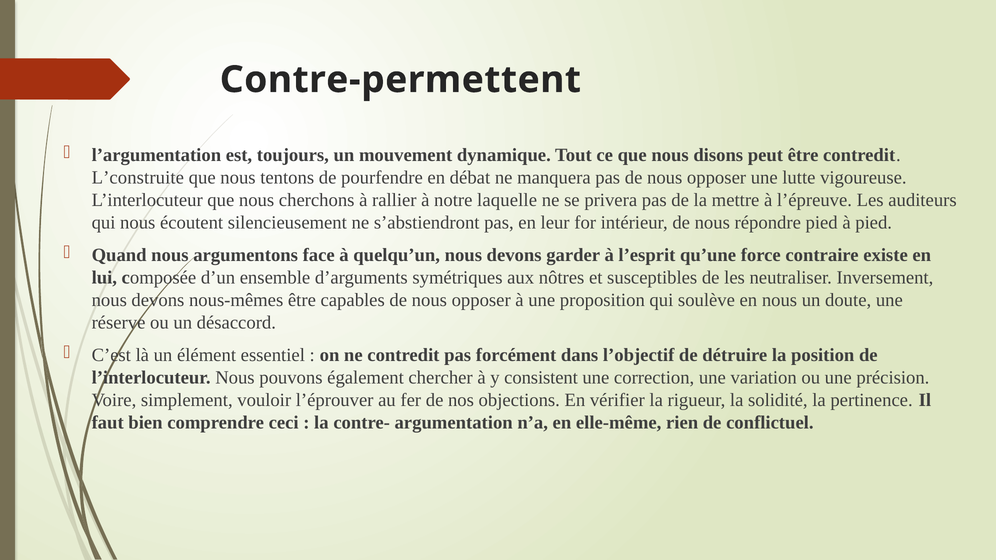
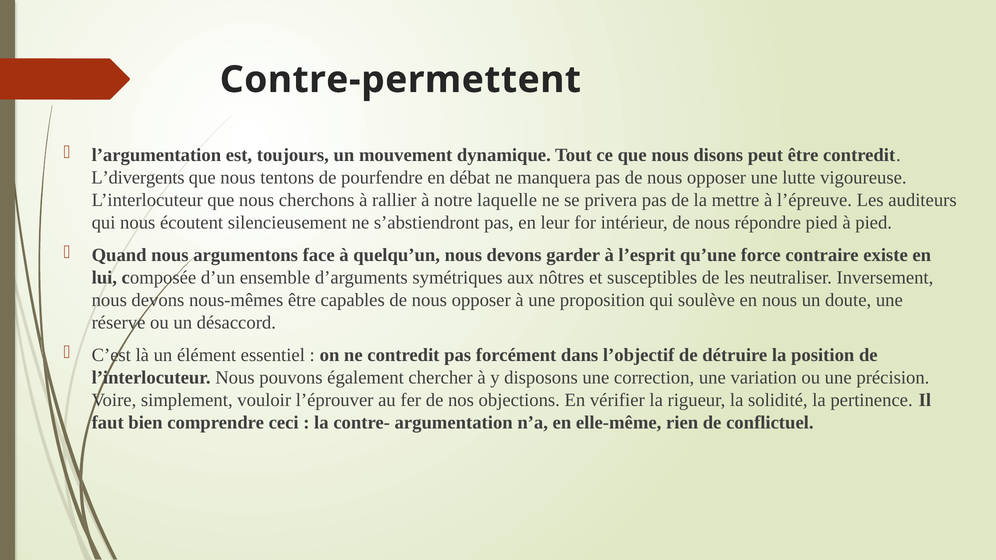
L’construite: L’construite -> L’divergents (138, 178)
consistent: consistent -> disposons (541, 378)
